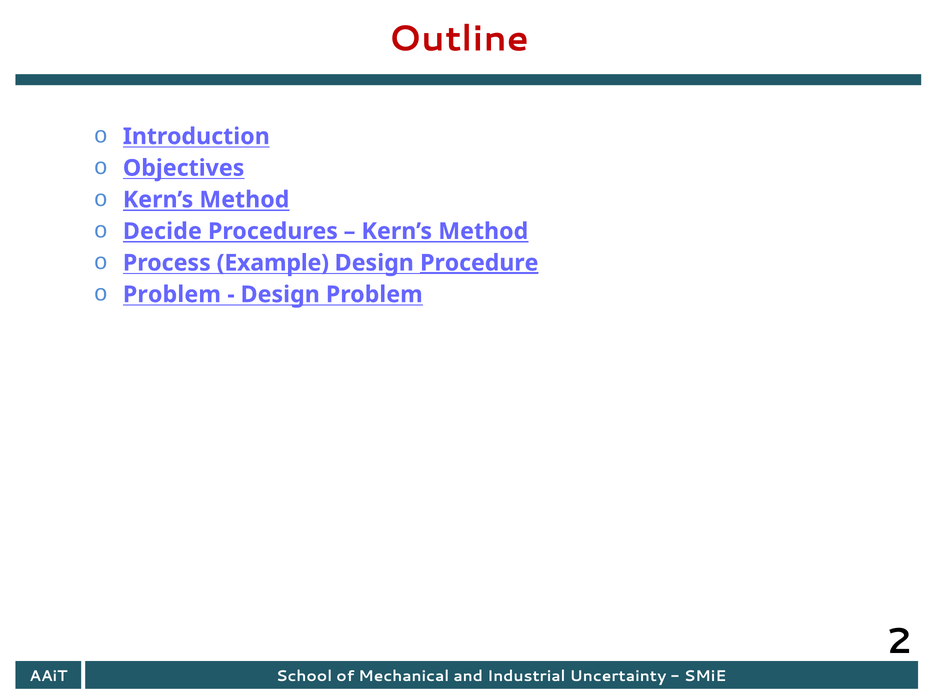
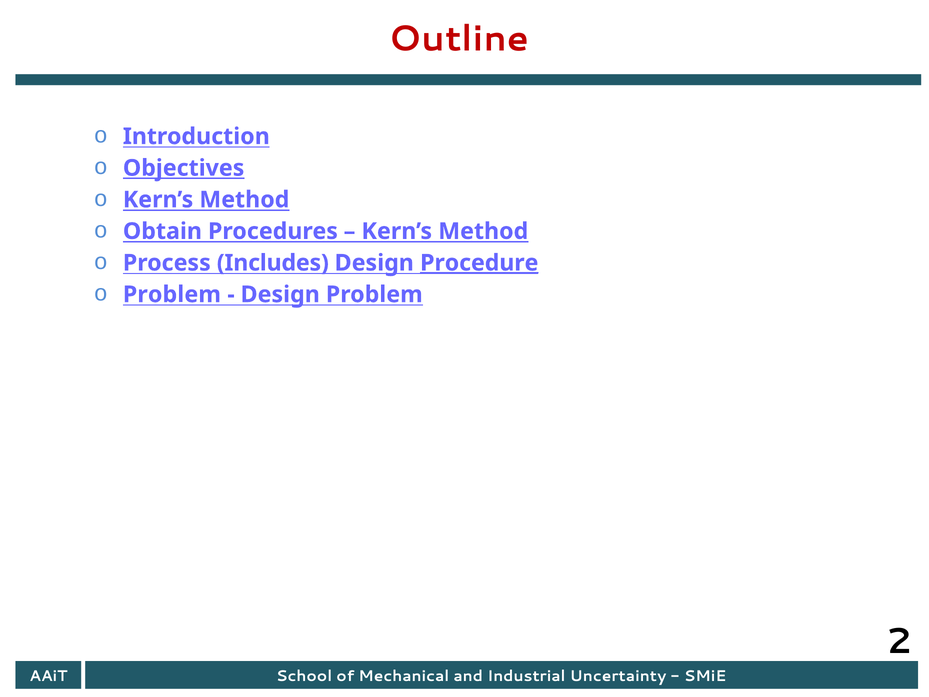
Objectives underline: none -> present (184, 168)
Decide: Decide -> Obtain (162, 231)
Example: Example -> Includes (273, 263)
